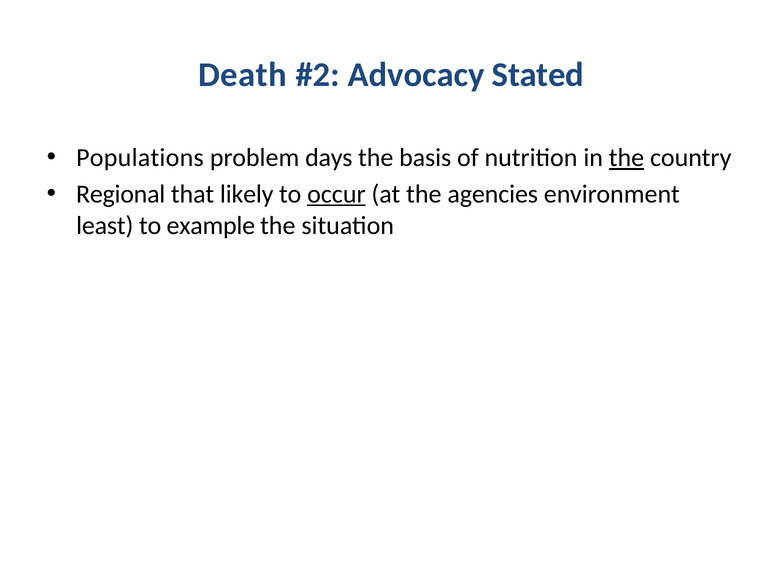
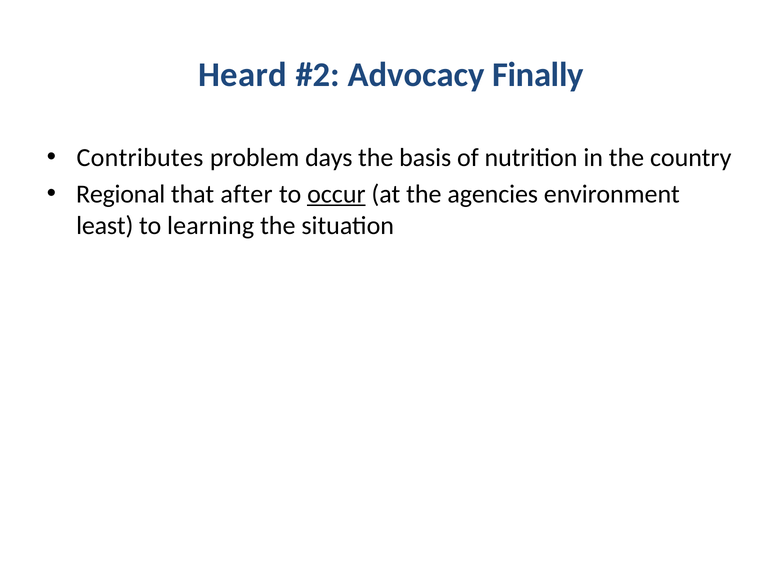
Death: Death -> Heard (242, 75)
Stated: Stated -> Finally (538, 75)
Populations: Populations -> Contributes (140, 158)
the underline: present -> none (627, 158)
likely: likely -> after (246, 194)
example: example -> learning (211, 226)
